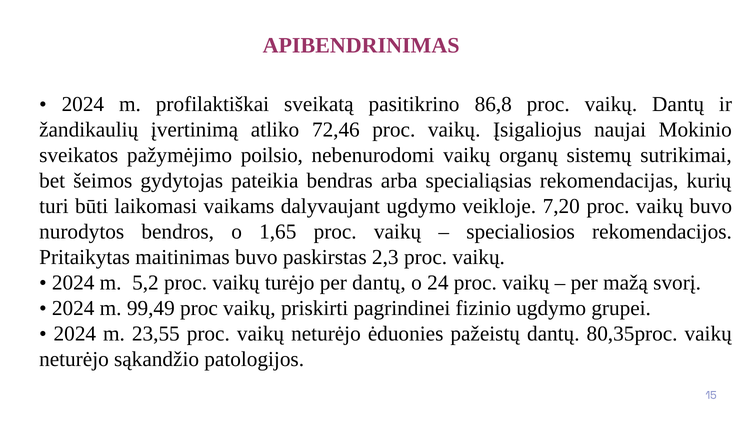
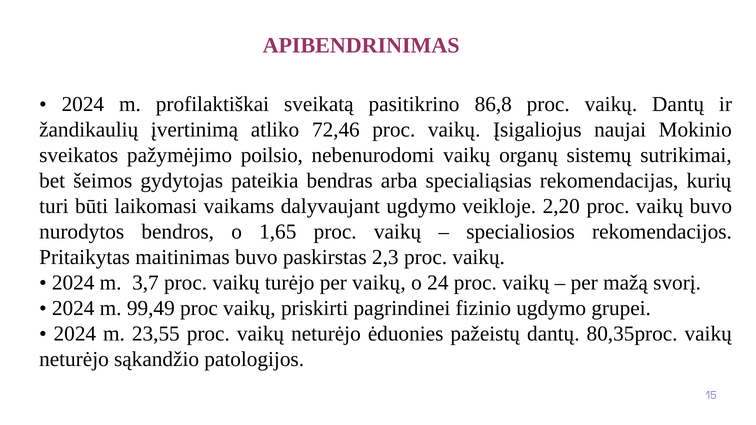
7,20: 7,20 -> 2,20 (561, 206)
5,2: 5,2 -> 3,7 (145, 283)
per dantų: dantų -> vaikų (379, 283)
